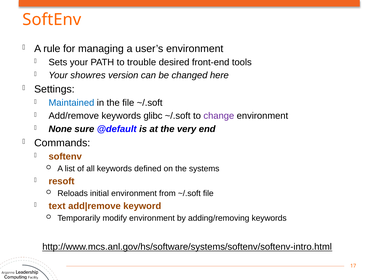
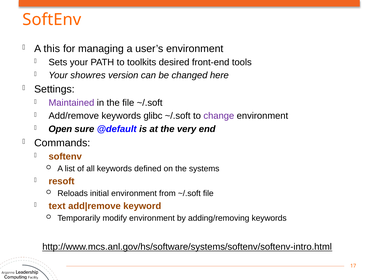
rule: rule -> this (52, 49)
trouble: trouble -> toolkits (142, 62)
Maintained colour: blue -> purple (71, 103)
None: None -> Open (60, 129)
